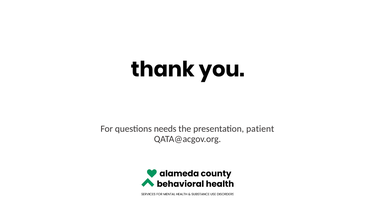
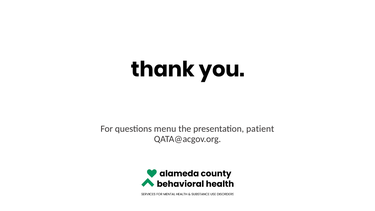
needs: needs -> menu (165, 129)
